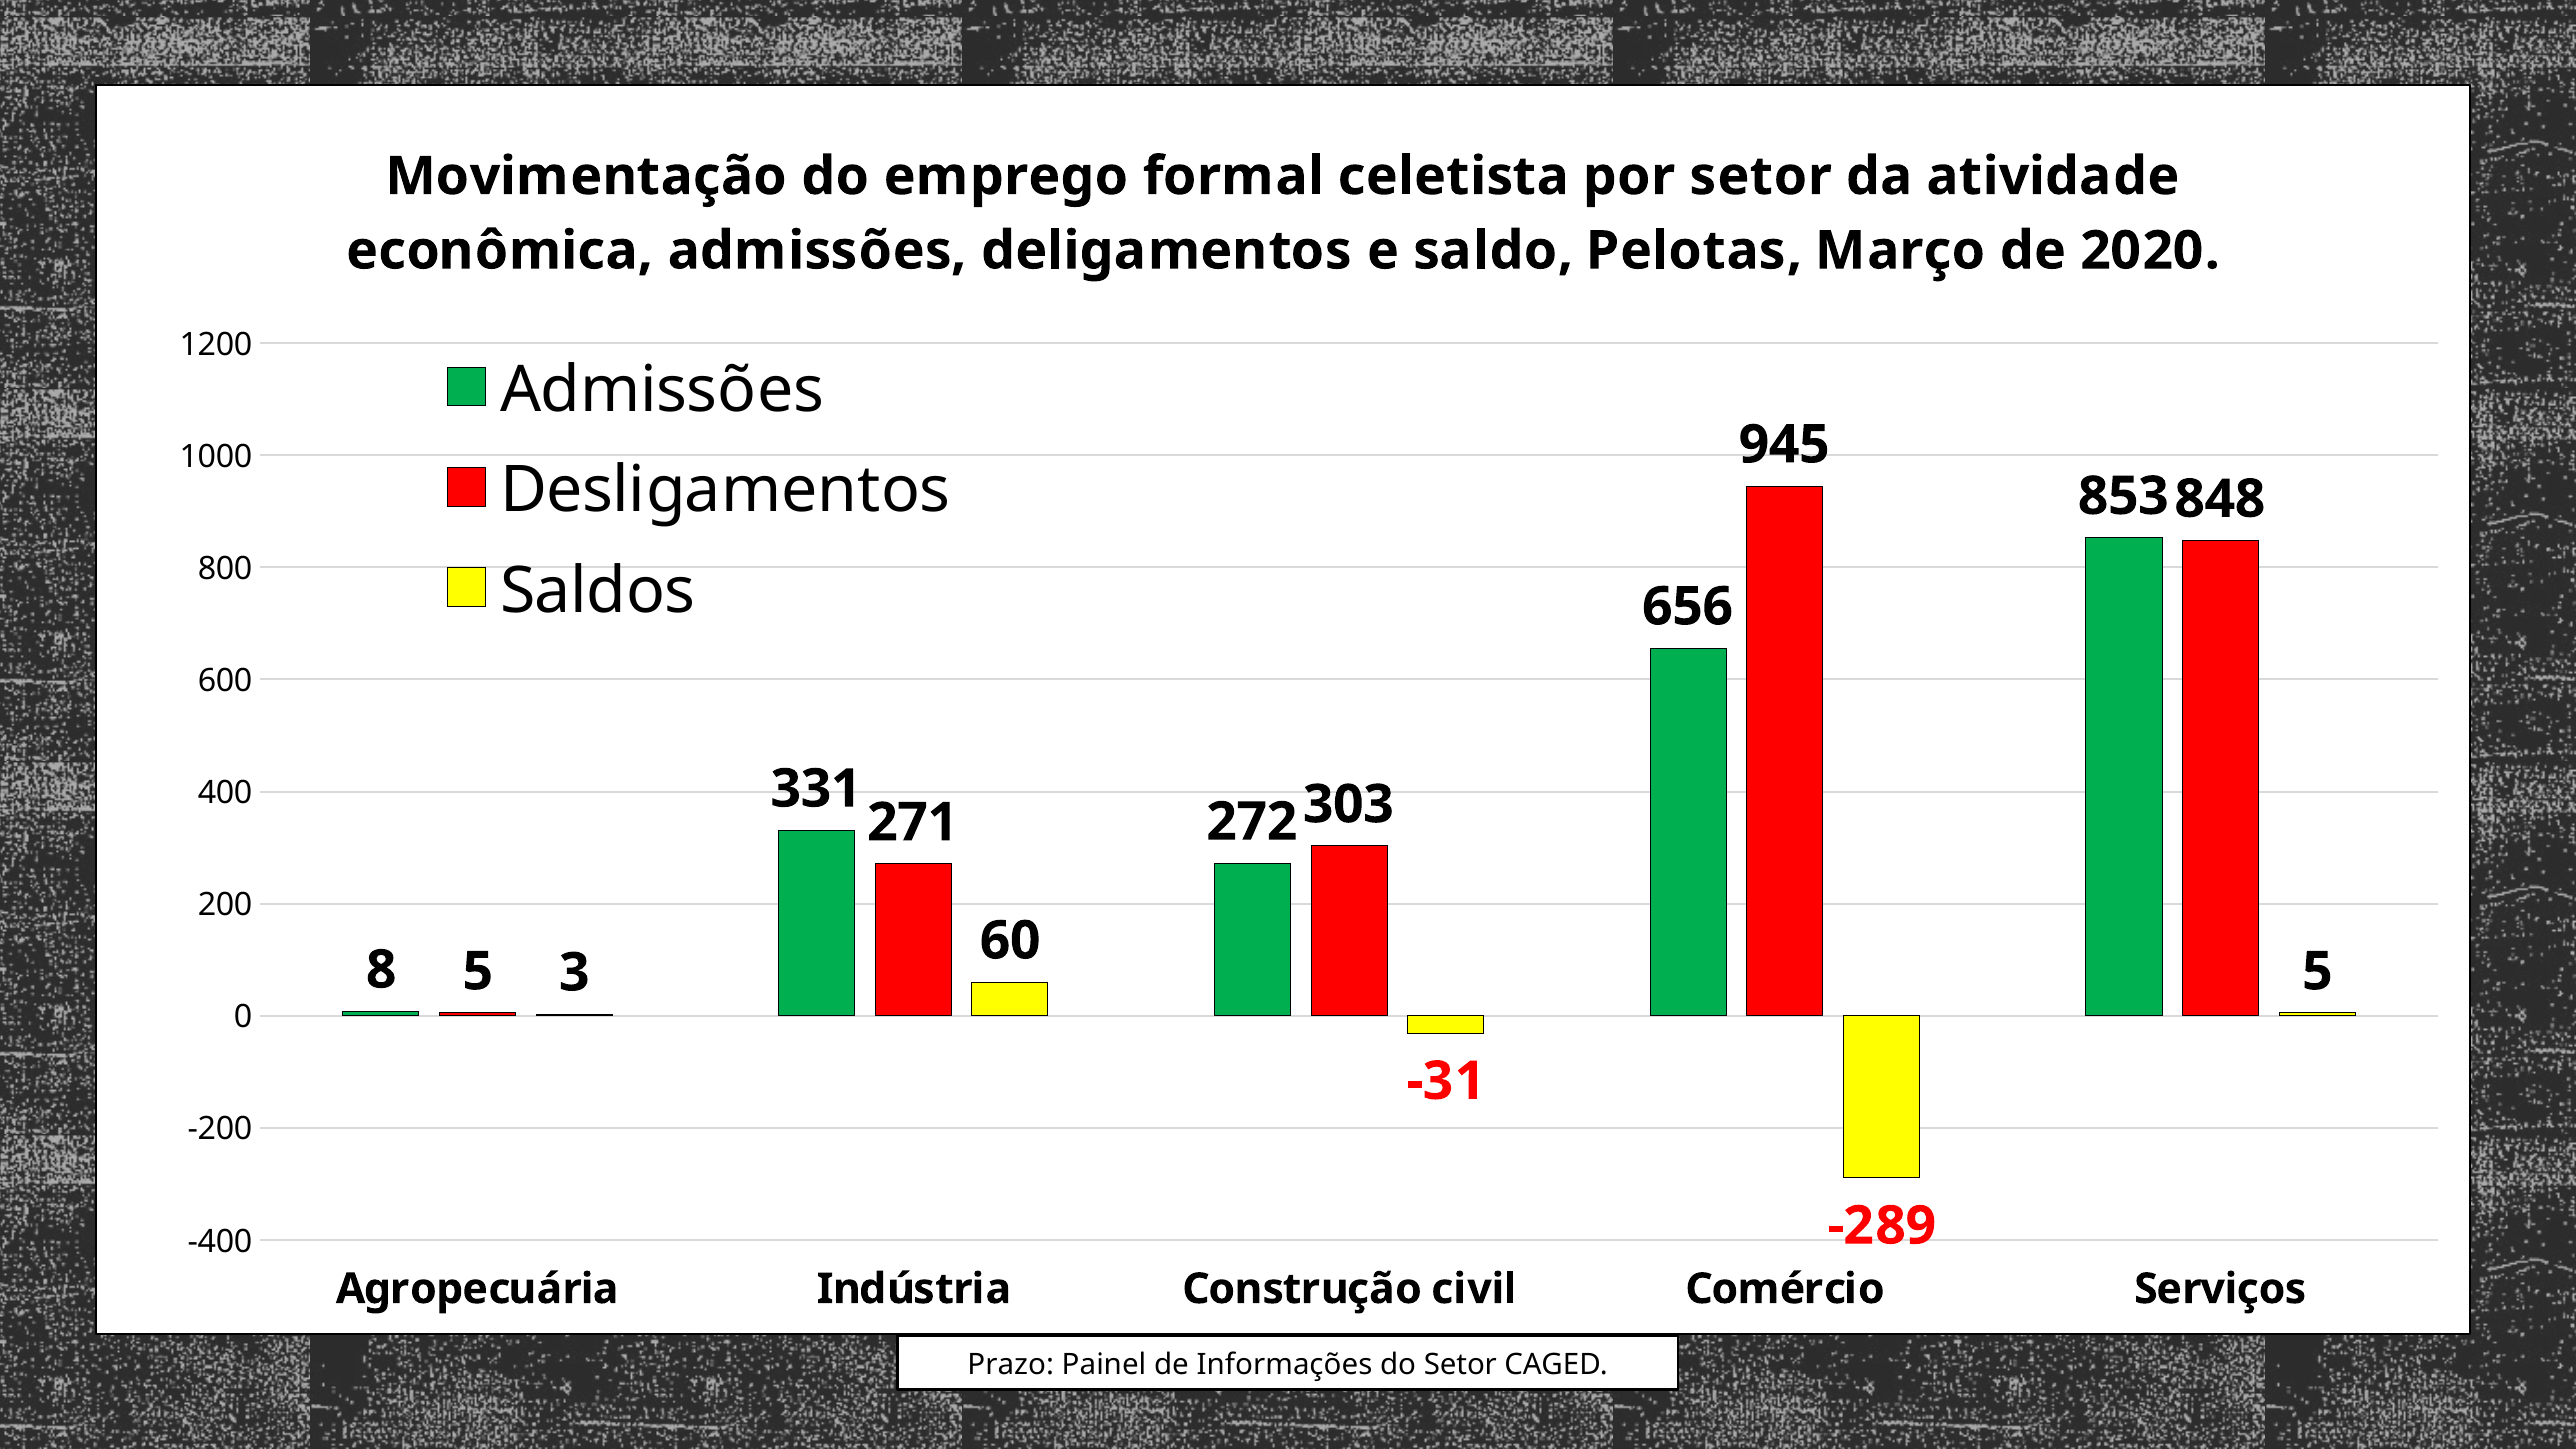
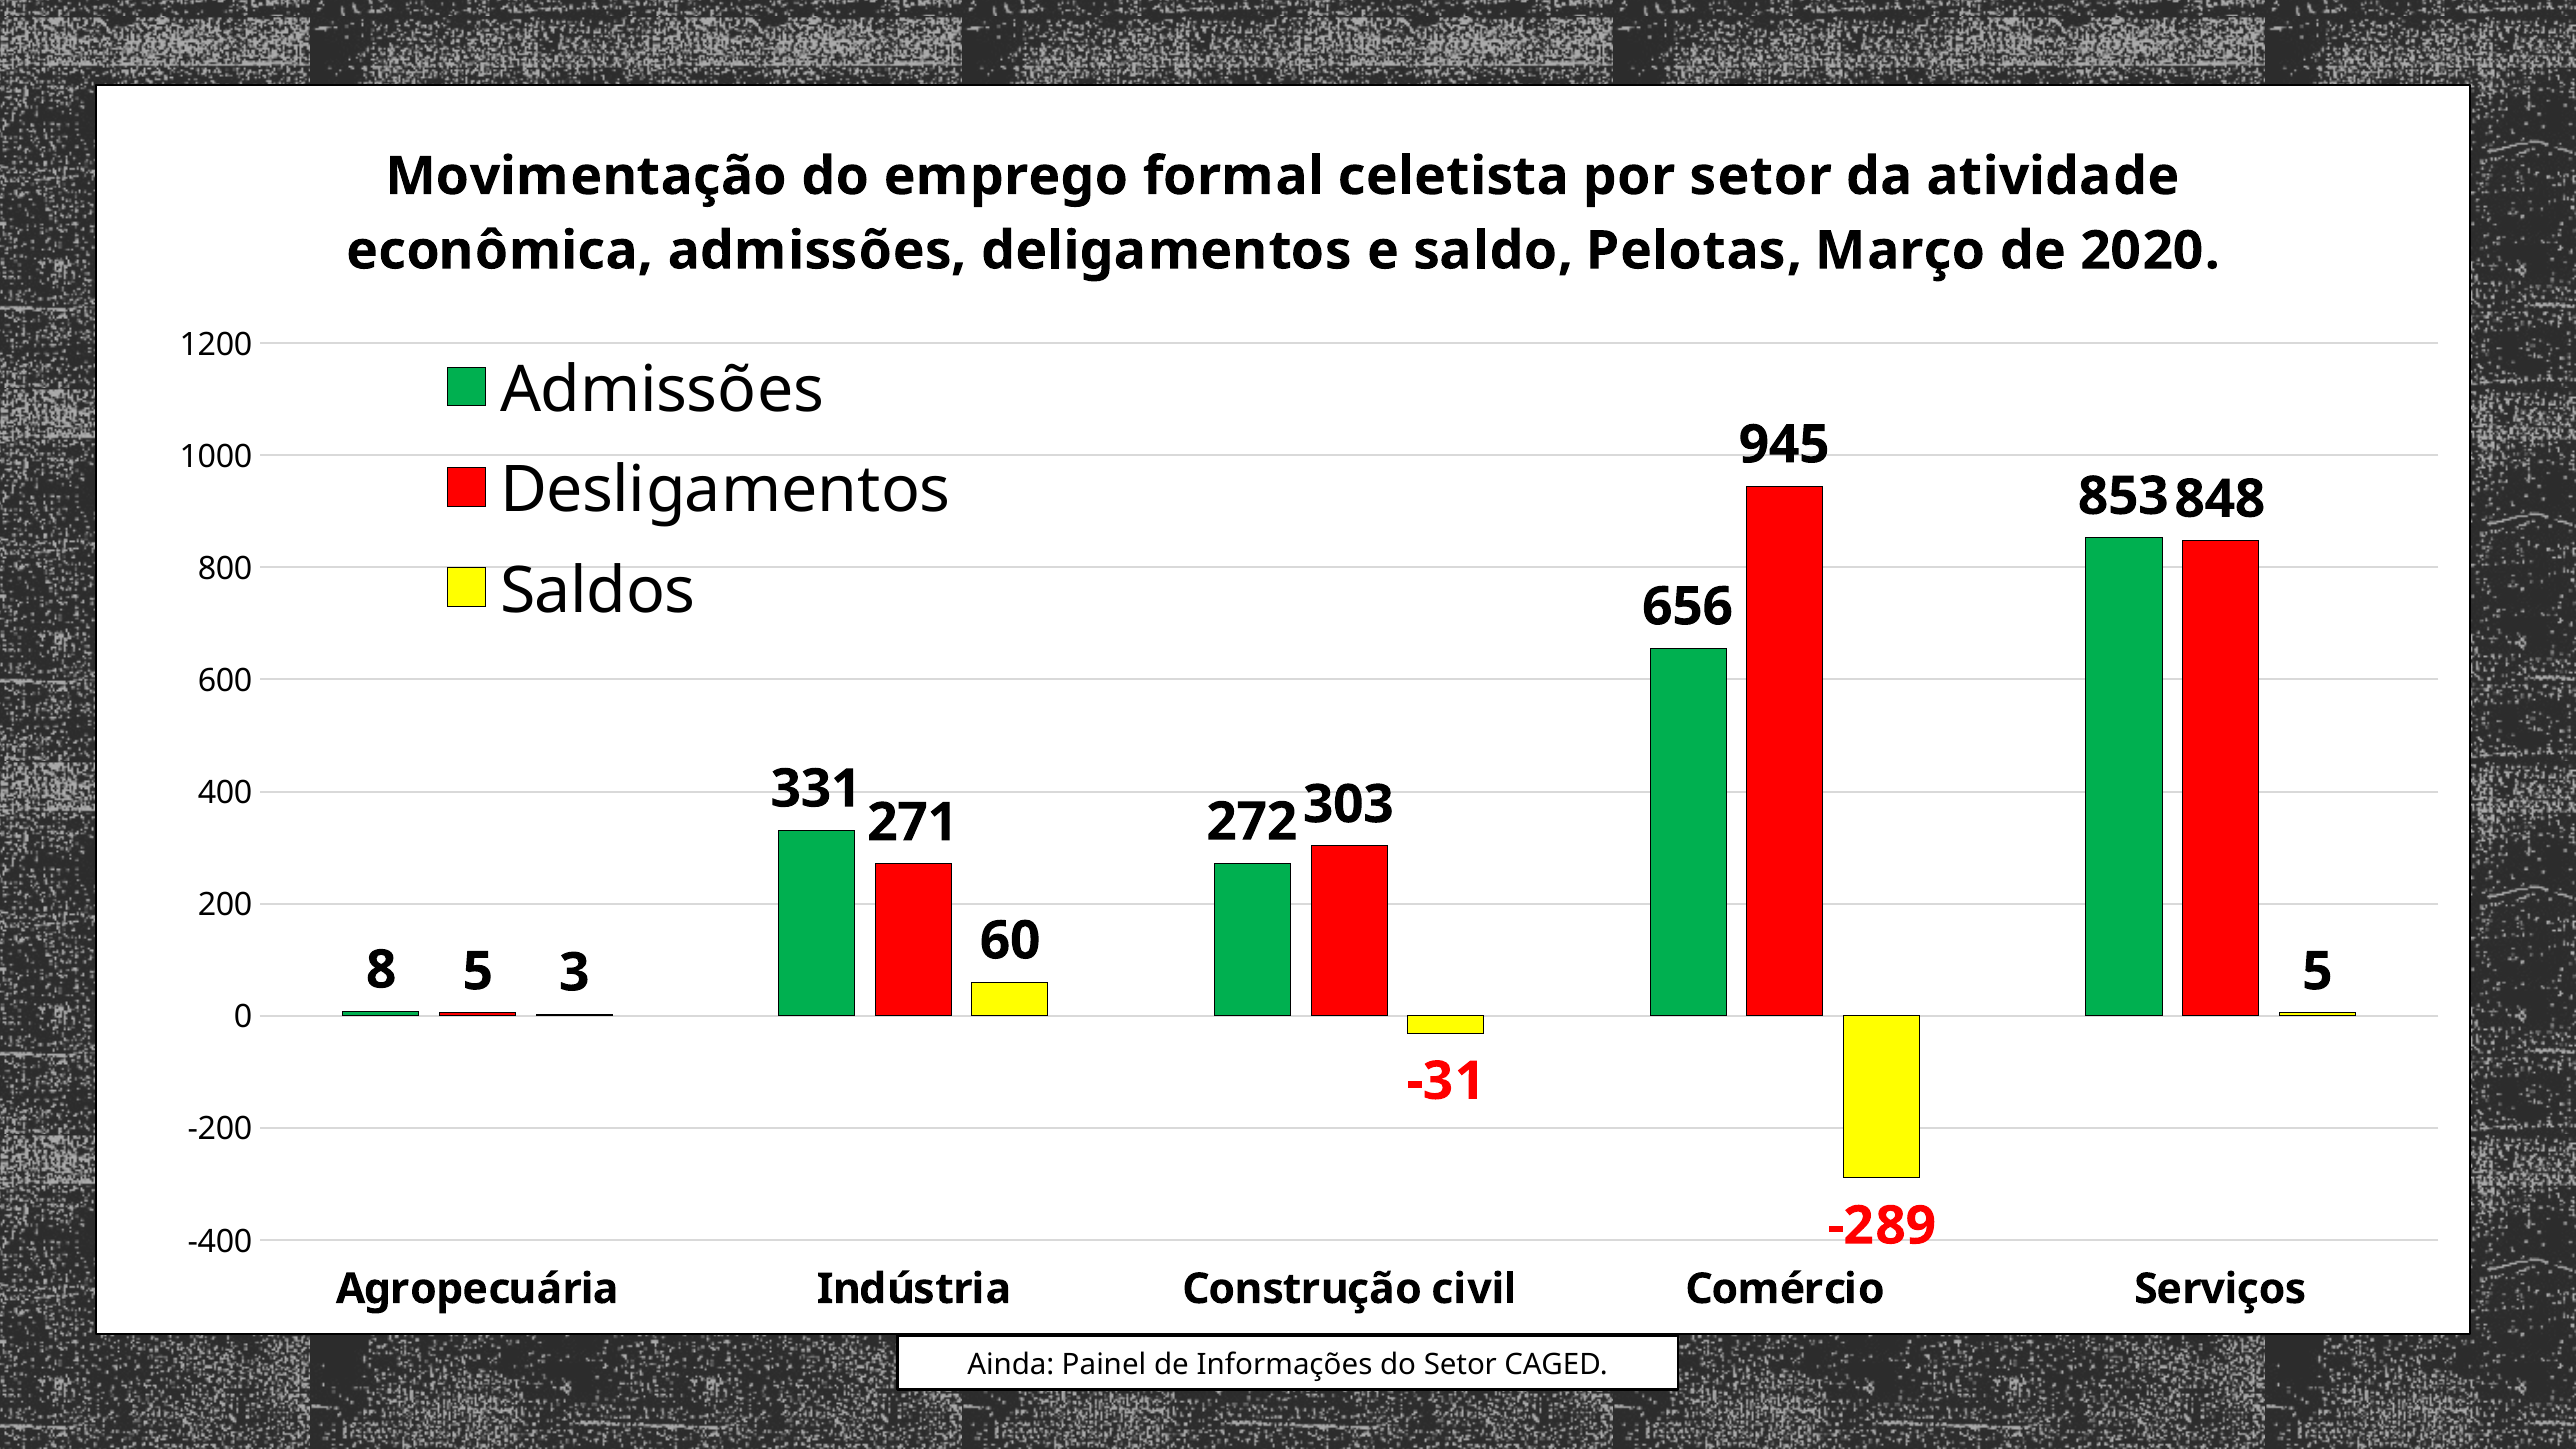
Prazo: Prazo -> Ainda (1011, 1365)
